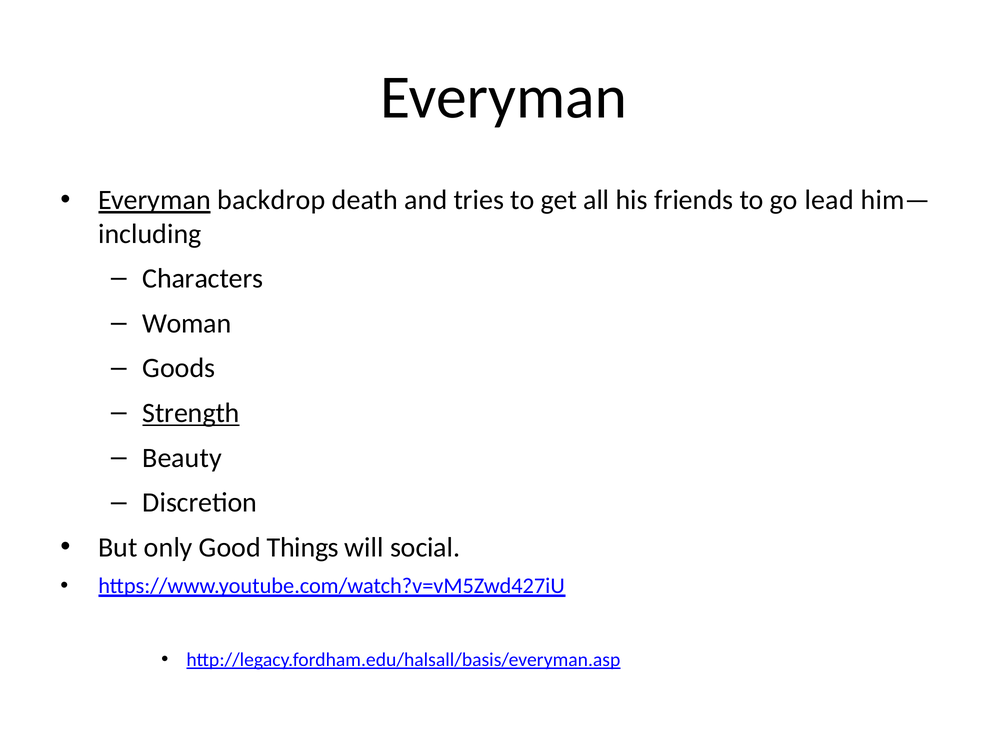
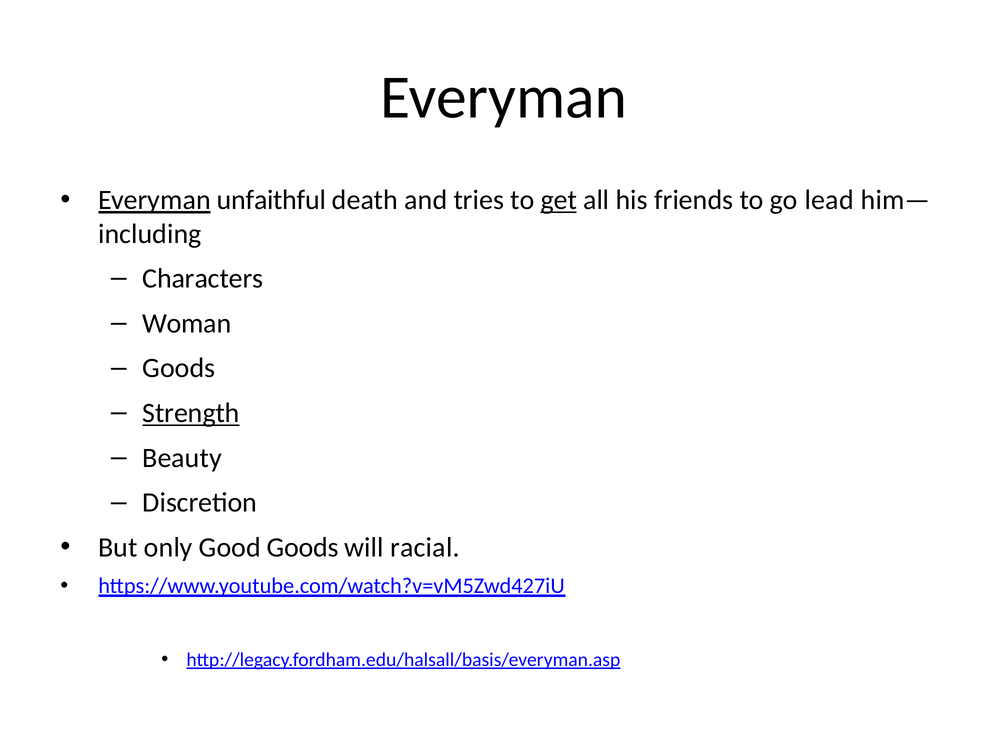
backdrop: backdrop -> unfaithful (272, 200)
get underline: none -> present (559, 200)
Good Things: Things -> Goods (303, 547)
social: social -> racial (425, 547)
